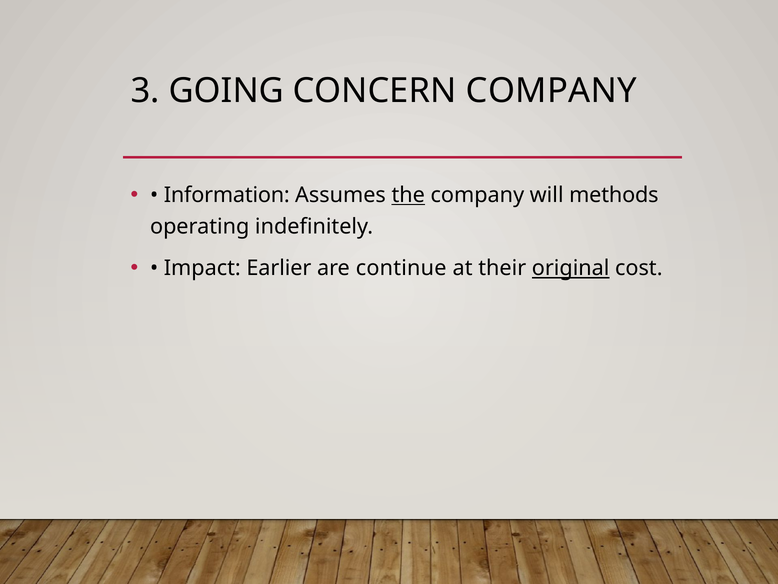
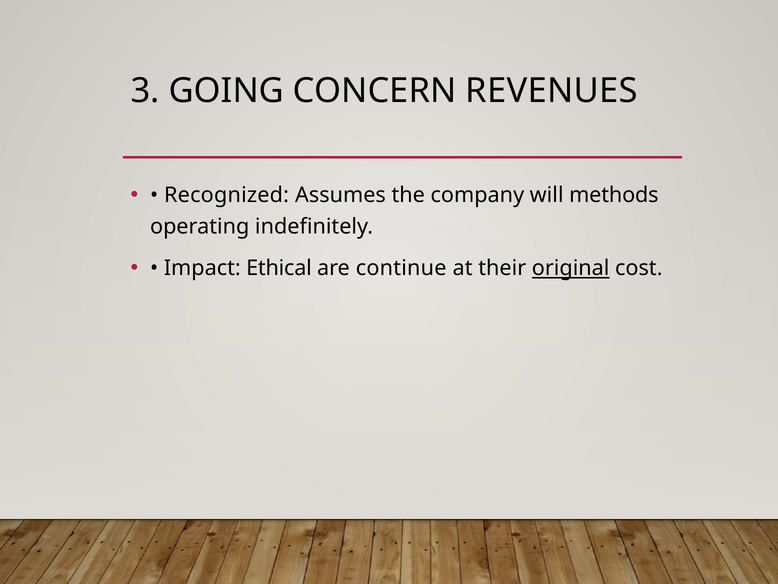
CONCERN COMPANY: COMPANY -> REVENUES (552, 91)
Information: Information -> Recognized (227, 195)
the underline: present -> none (408, 195)
Earlier: Earlier -> Ethical (279, 268)
